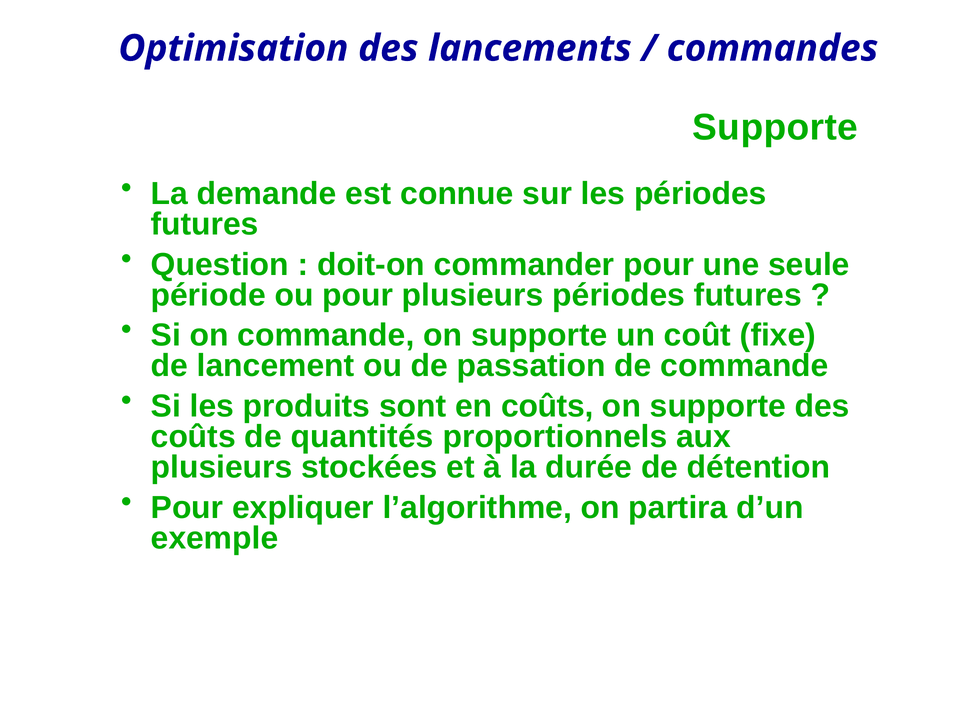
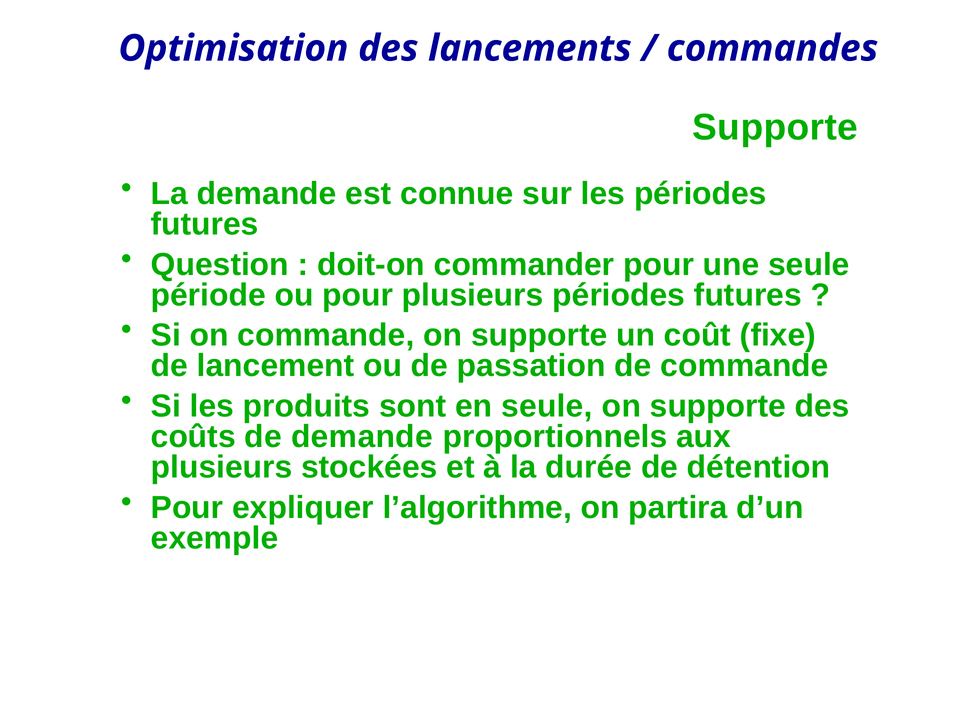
en coûts: coûts -> seule (547, 406)
de quantités: quantités -> demande (362, 437)
